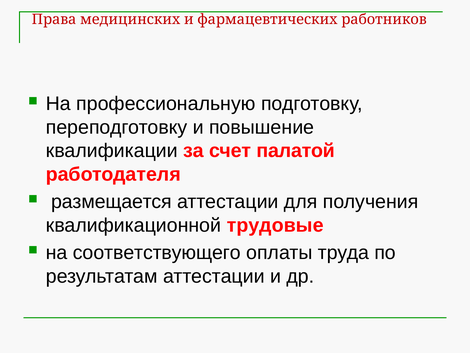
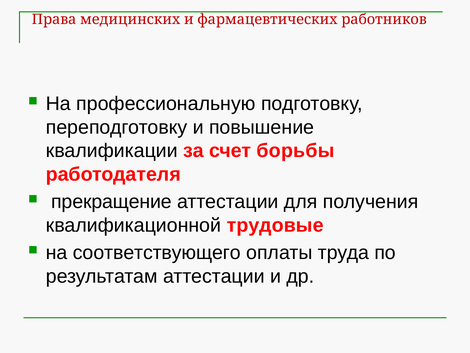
палатой: палатой -> борьбы (296, 151)
размещается: размещается -> прекращение (111, 202)
